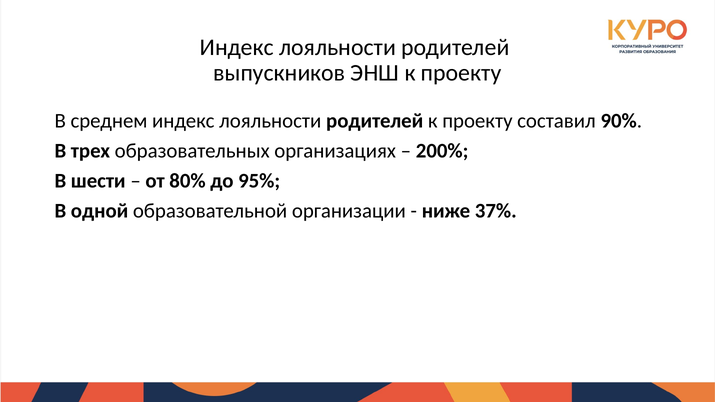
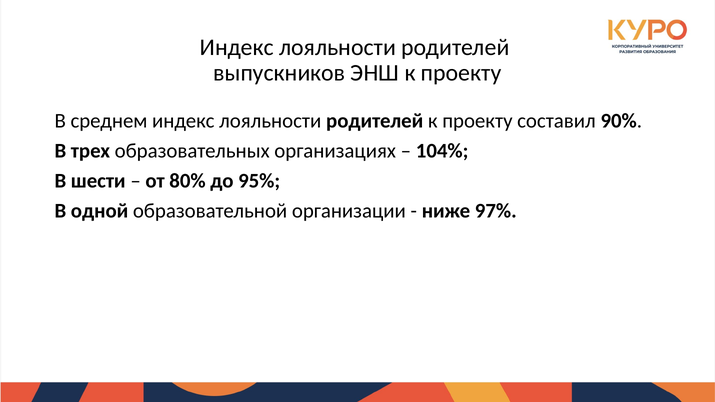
200%: 200% -> 104% (442, 151)
37%: 37% -> 97% (496, 211)
